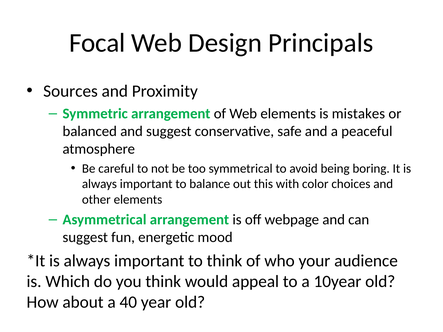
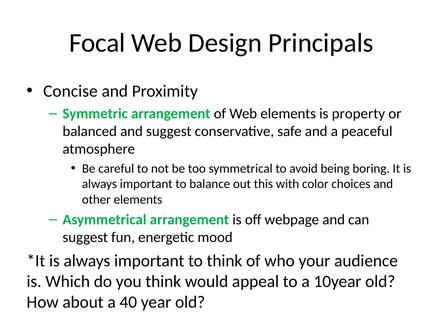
Sources: Sources -> Concise (70, 91)
mistakes: mistakes -> property (358, 114)
